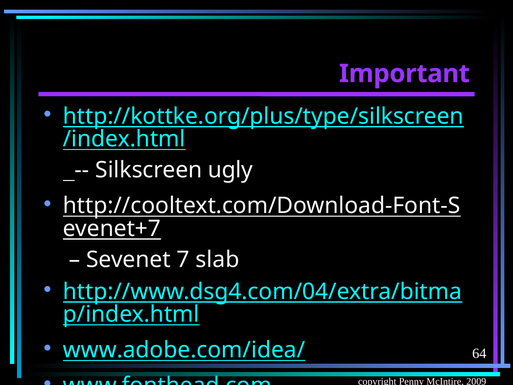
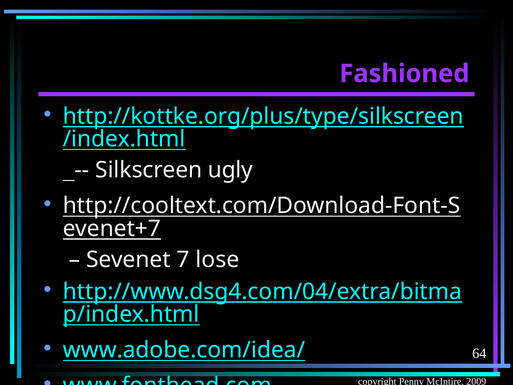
Important: Important -> Fashioned (404, 74)
slab: slab -> lose (217, 259)
